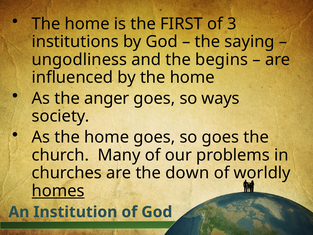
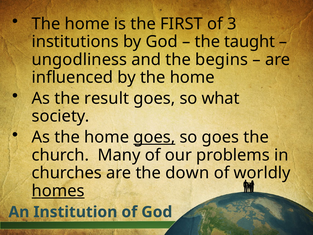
saying: saying -> taught (250, 42)
anger: anger -> result (107, 98)
ways: ways -> what (221, 98)
goes underline: none -> present (154, 137)
